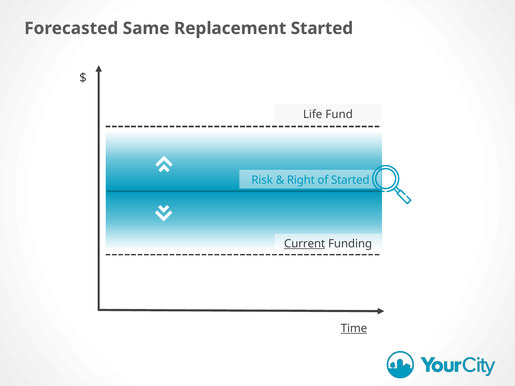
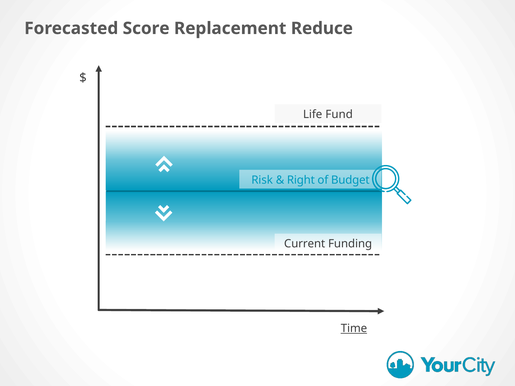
Same: Same -> Score (146, 28)
Replacement Started: Started -> Reduce (322, 28)
of Started: Started -> Budget (350, 180)
Current underline: present -> none (305, 244)
